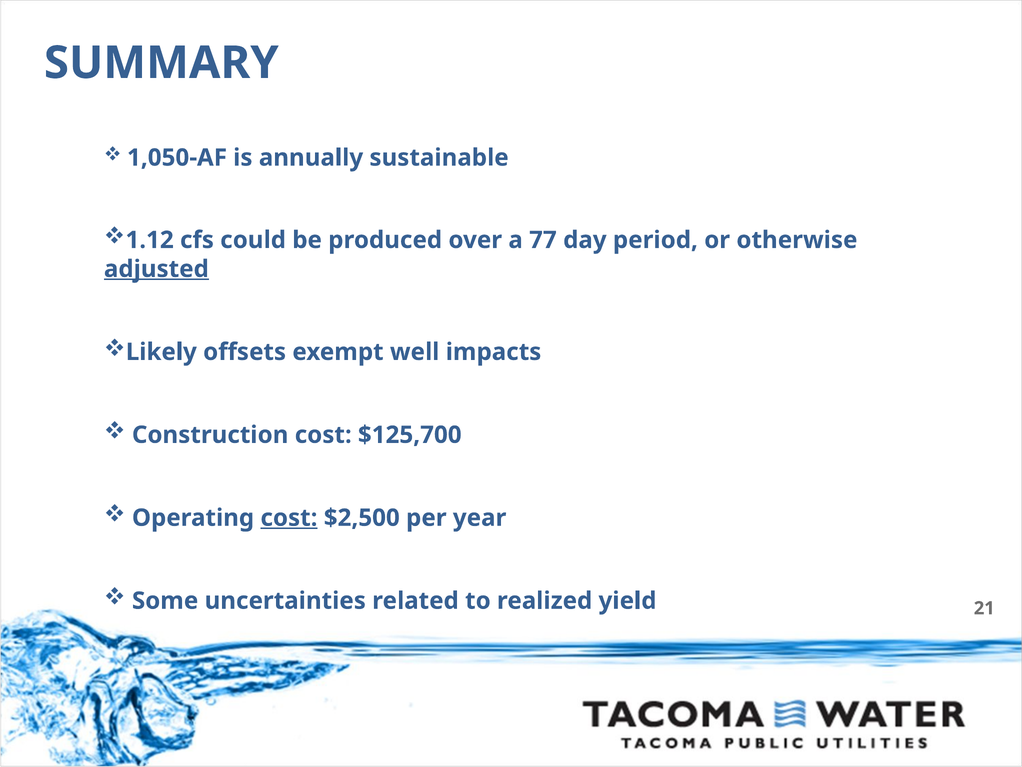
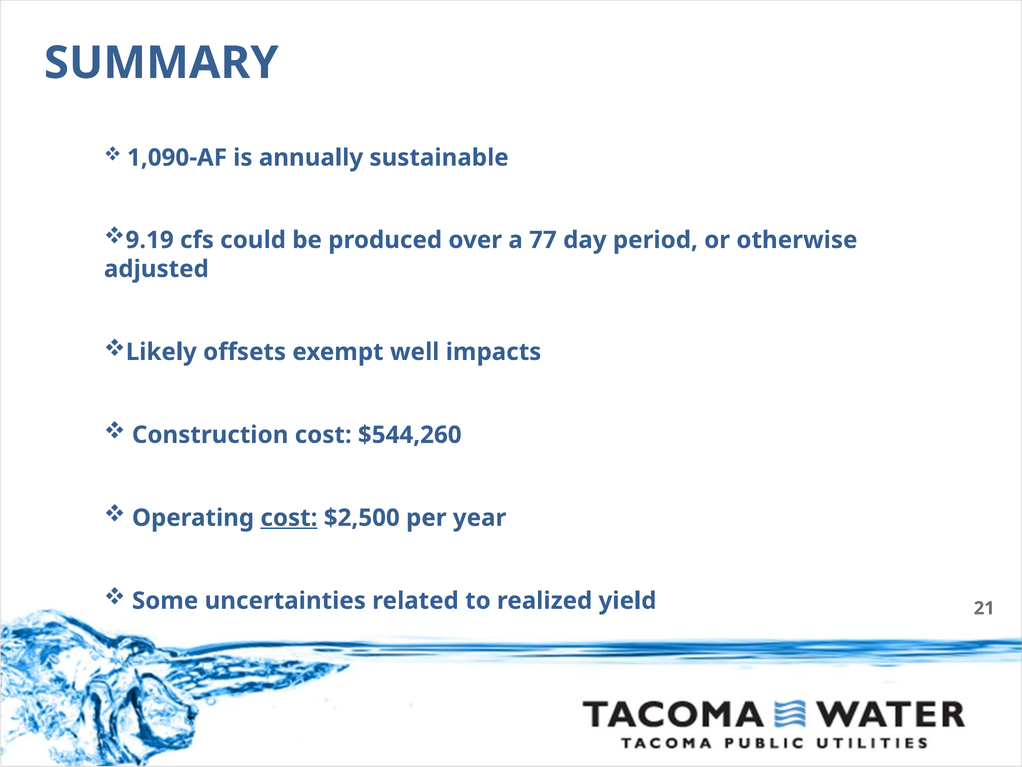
1,050-AF: 1,050-AF -> 1,090-AF (177, 158)
1.12: 1.12 -> 9.19 (150, 240)
adjusted underline: present -> none (156, 269)
$125,700: $125,700 -> $544,260 (410, 435)
